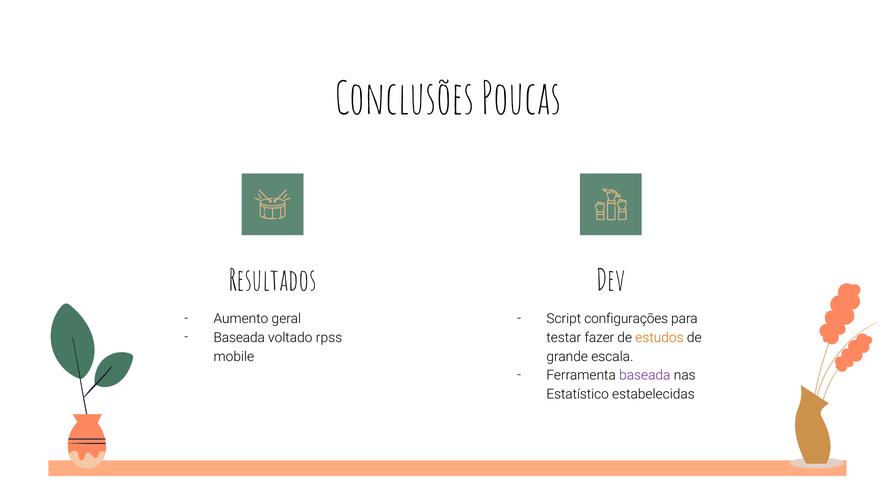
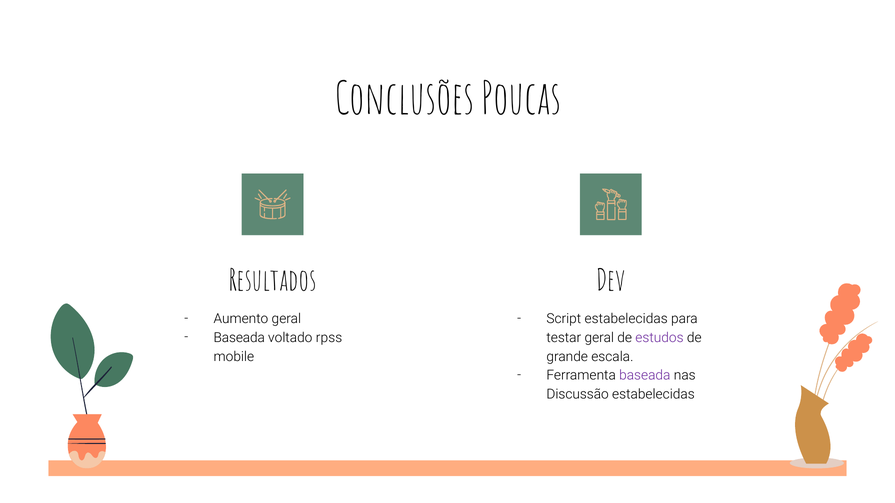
Script configurações: configurações -> estabelecidas (626, 319)
testar fazer: fazer -> geral (599, 338)
estudos colour: orange -> purple (659, 338)
Estatístico: Estatístico -> Discussão (578, 395)
